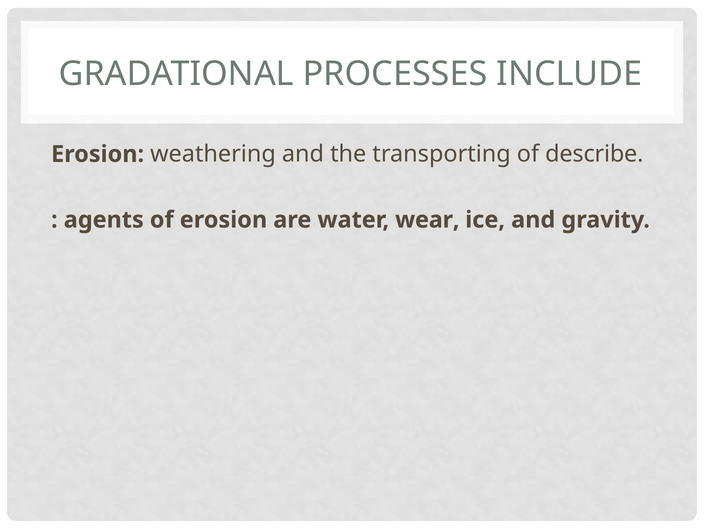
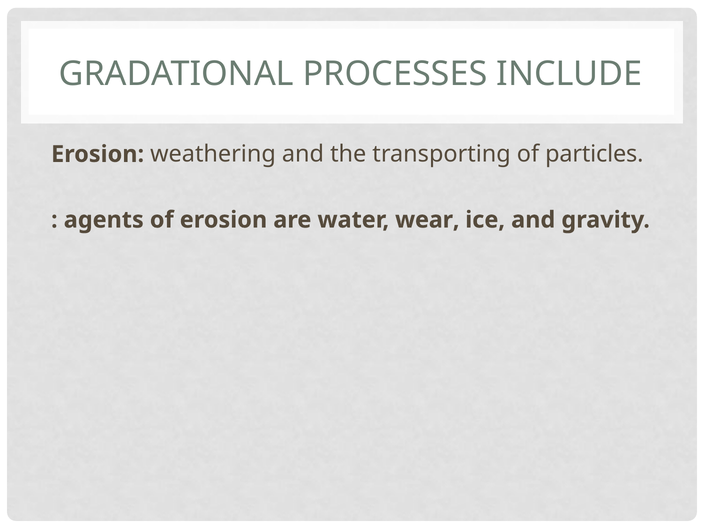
describe: describe -> particles (594, 154)
